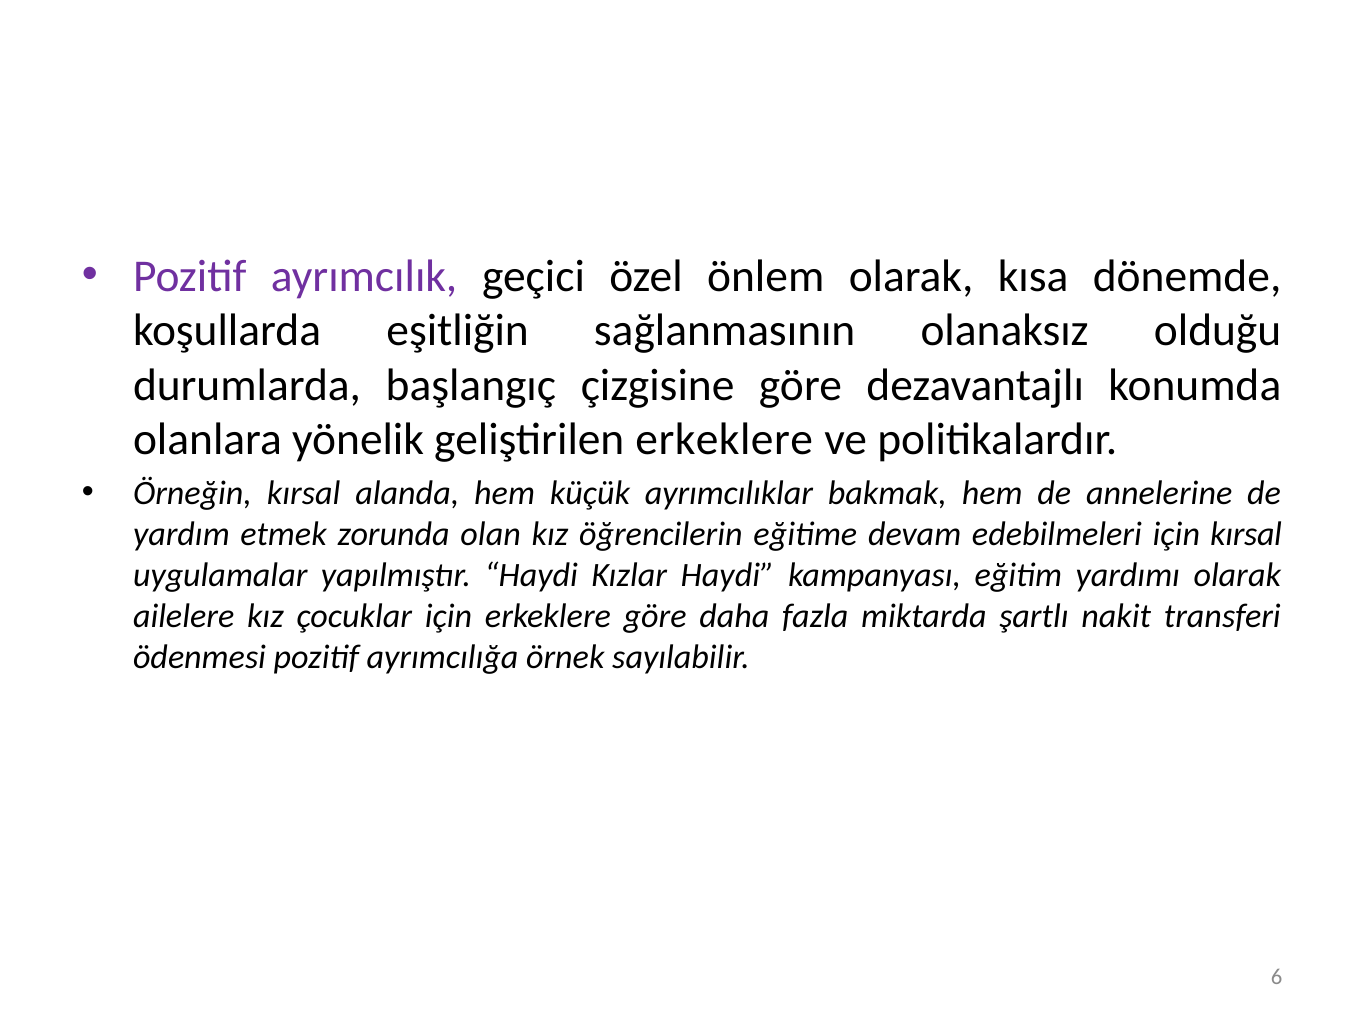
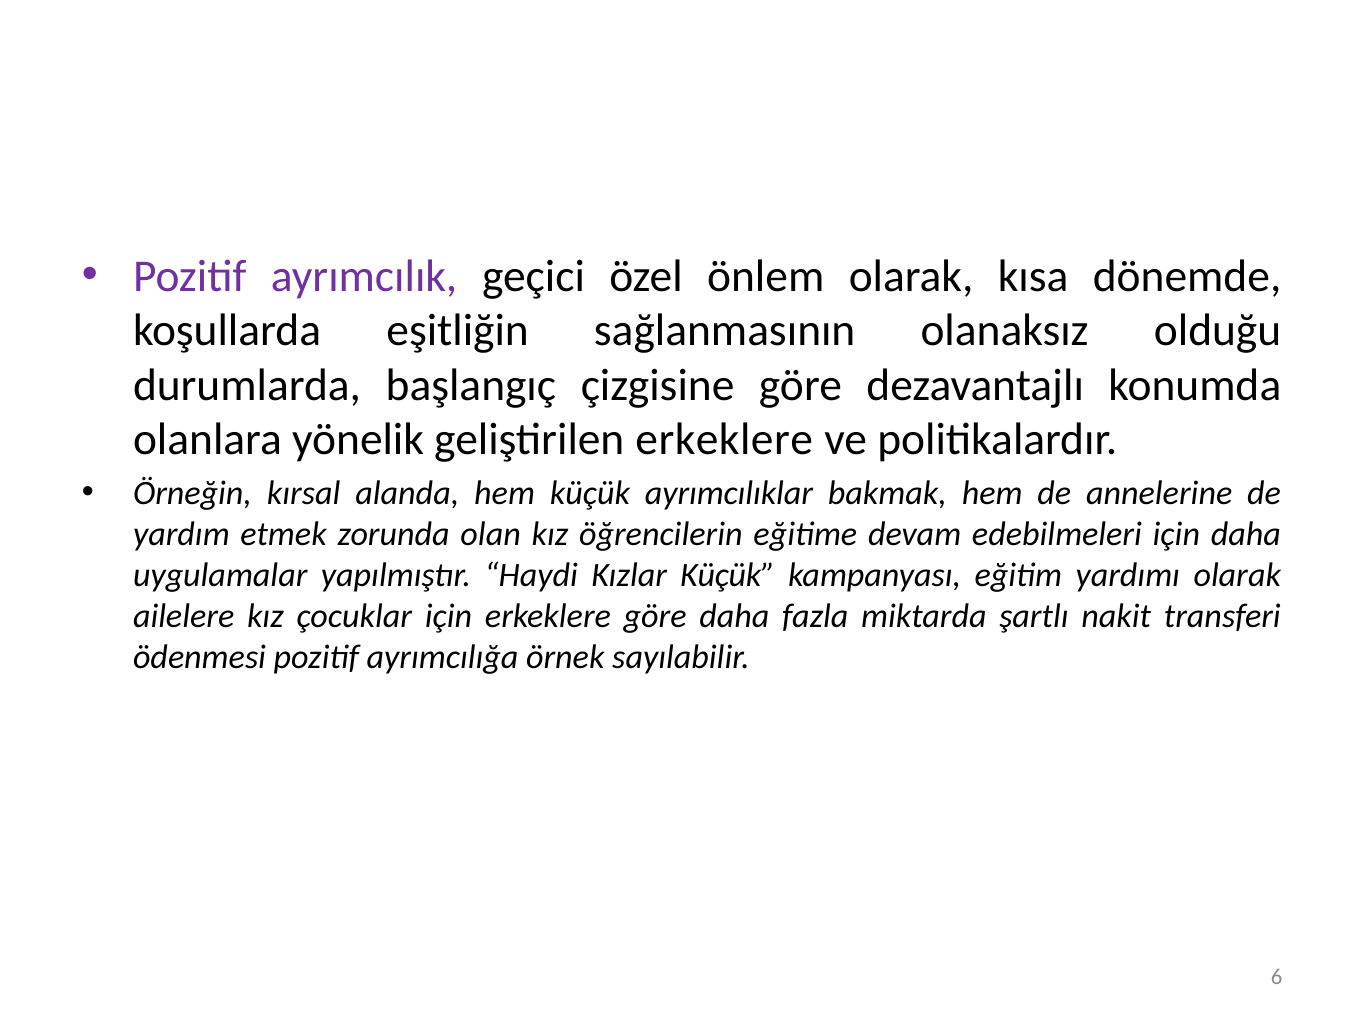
için kırsal: kırsal -> daha (1246, 534)
Kızlar Haydi: Haydi -> Küçük (728, 575)
